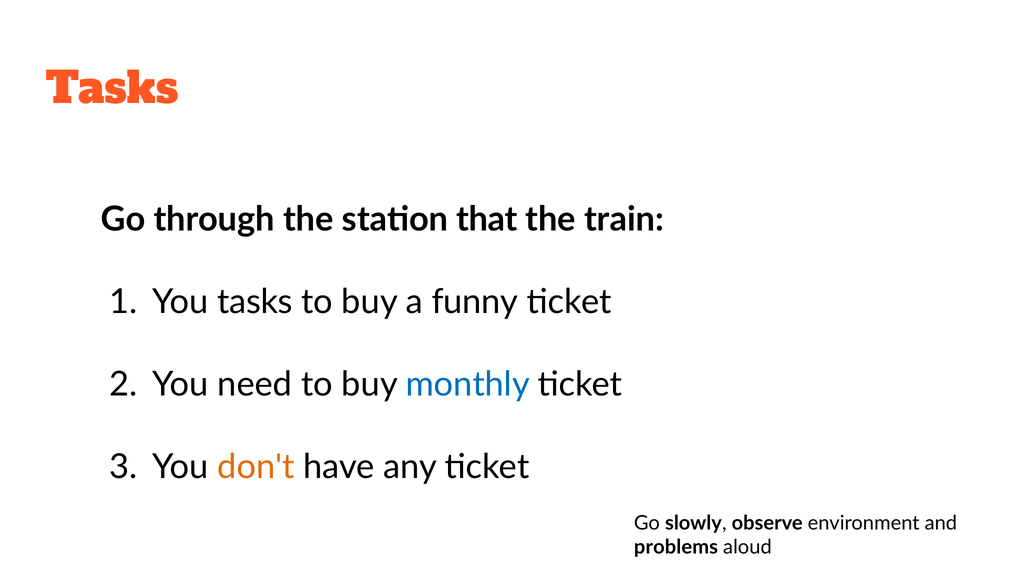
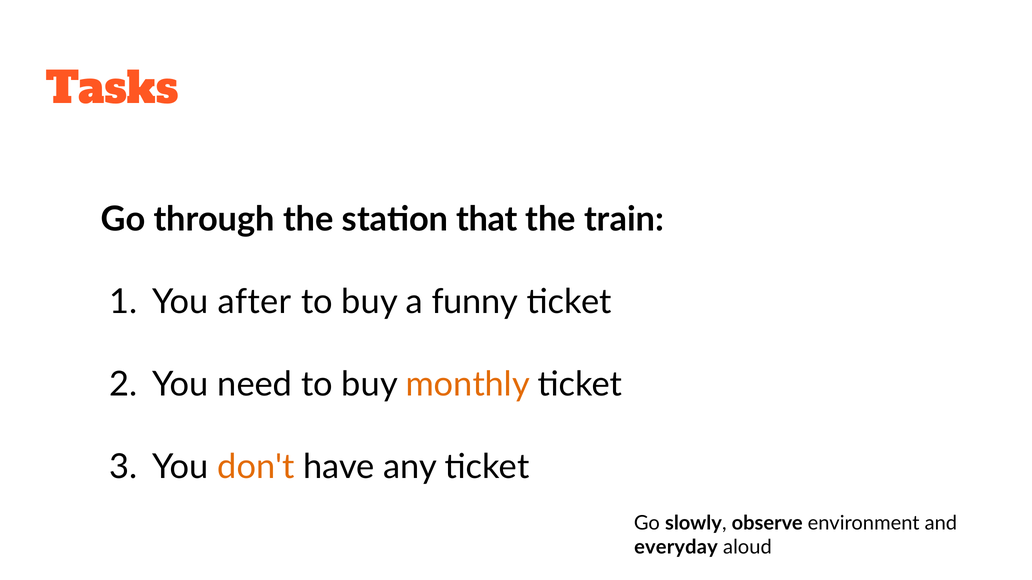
You tasks: tasks -> after (255, 302)
monthly colour: blue -> orange (468, 385)
problems: problems -> everyday (676, 548)
